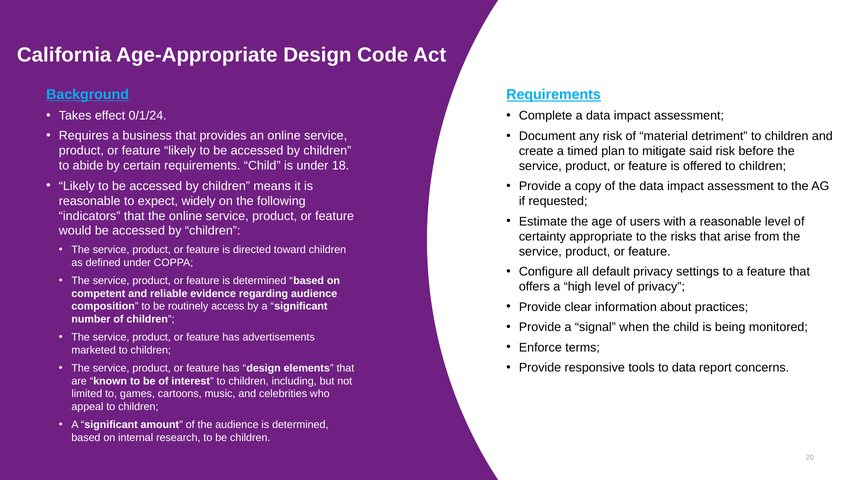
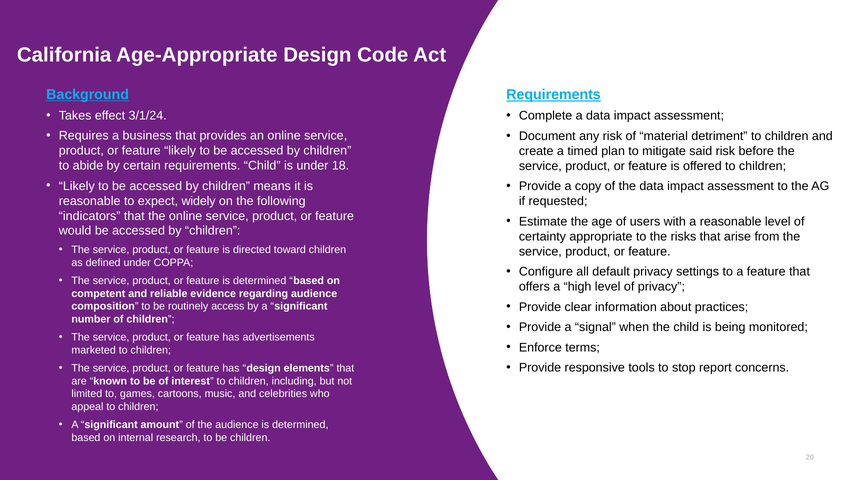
0/1/24: 0/1/24 -> 3/1/24 (148, 116)
to data: data -> stop (684, 368)
